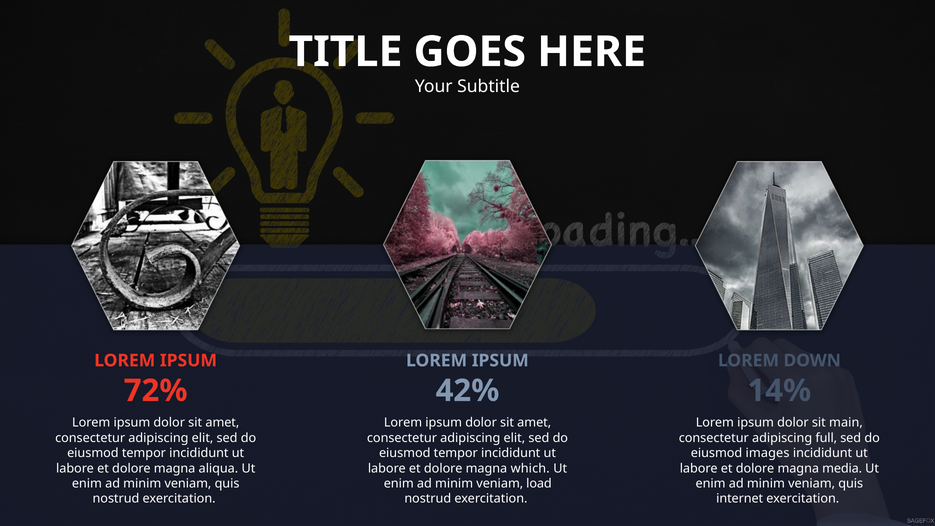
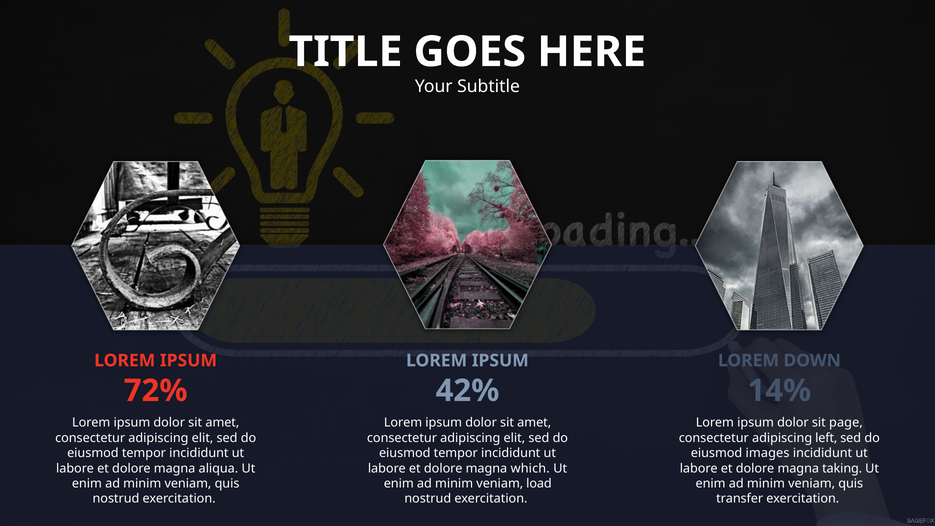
main: main -> page (846, 423)
full: full -> left (826, 438)
media: media -> taking (842, 468)
internet: internet -> transfer (740, 499)
